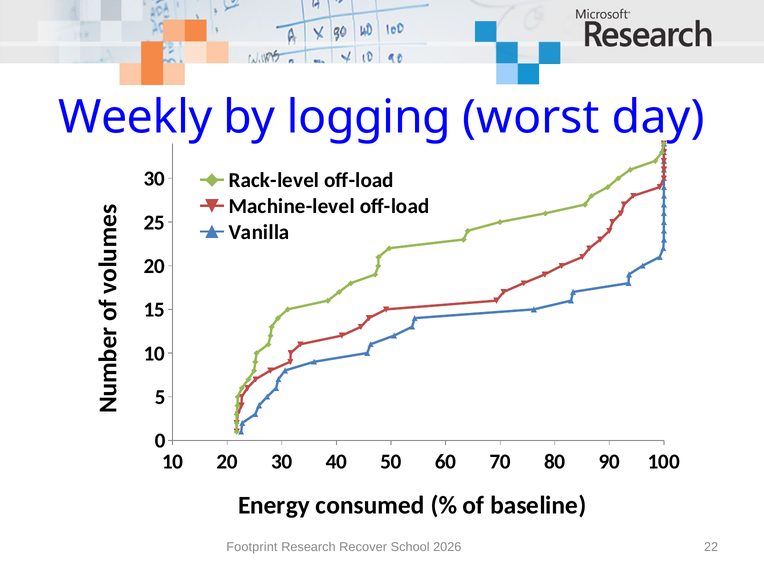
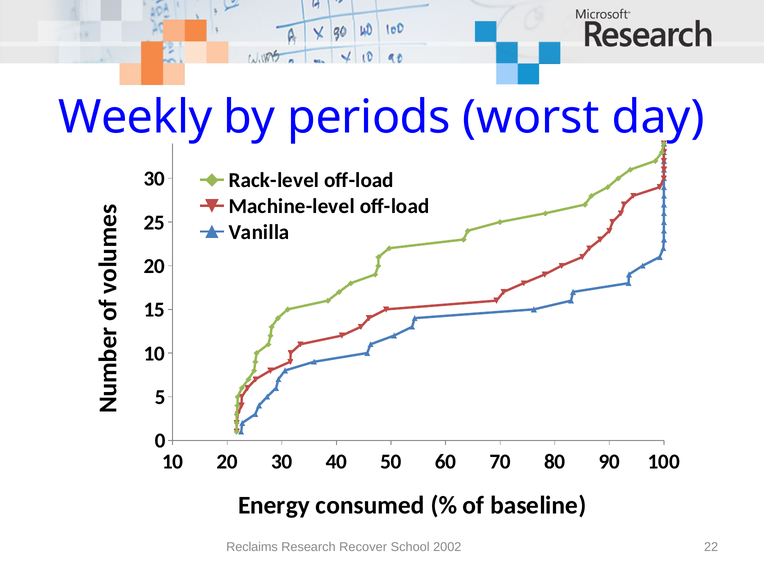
logging: logging -> periods (369, 117)
Footprint: Footprint -> Reclaims (252, 547)
2026: 2026 -> 2002 (447, 547)
